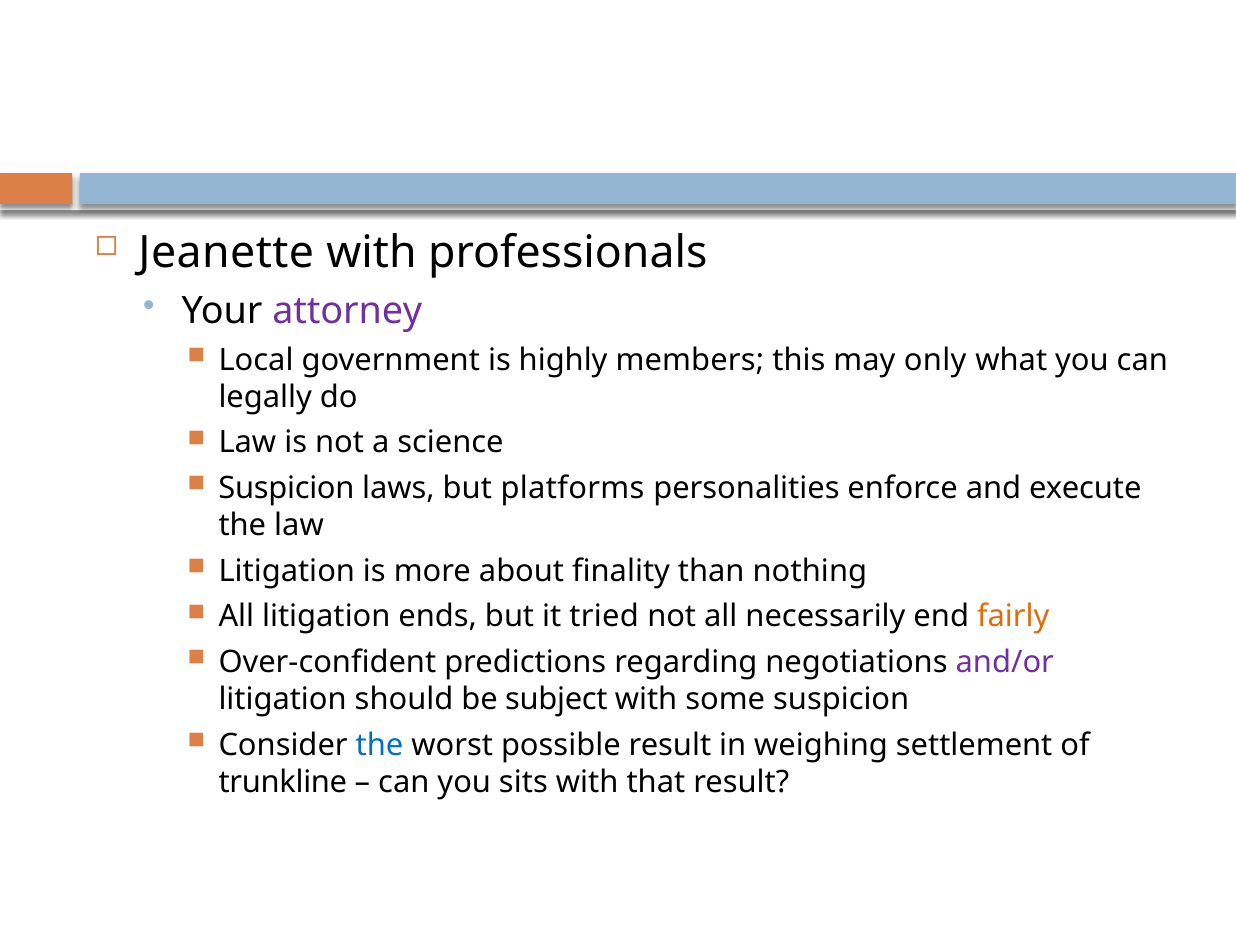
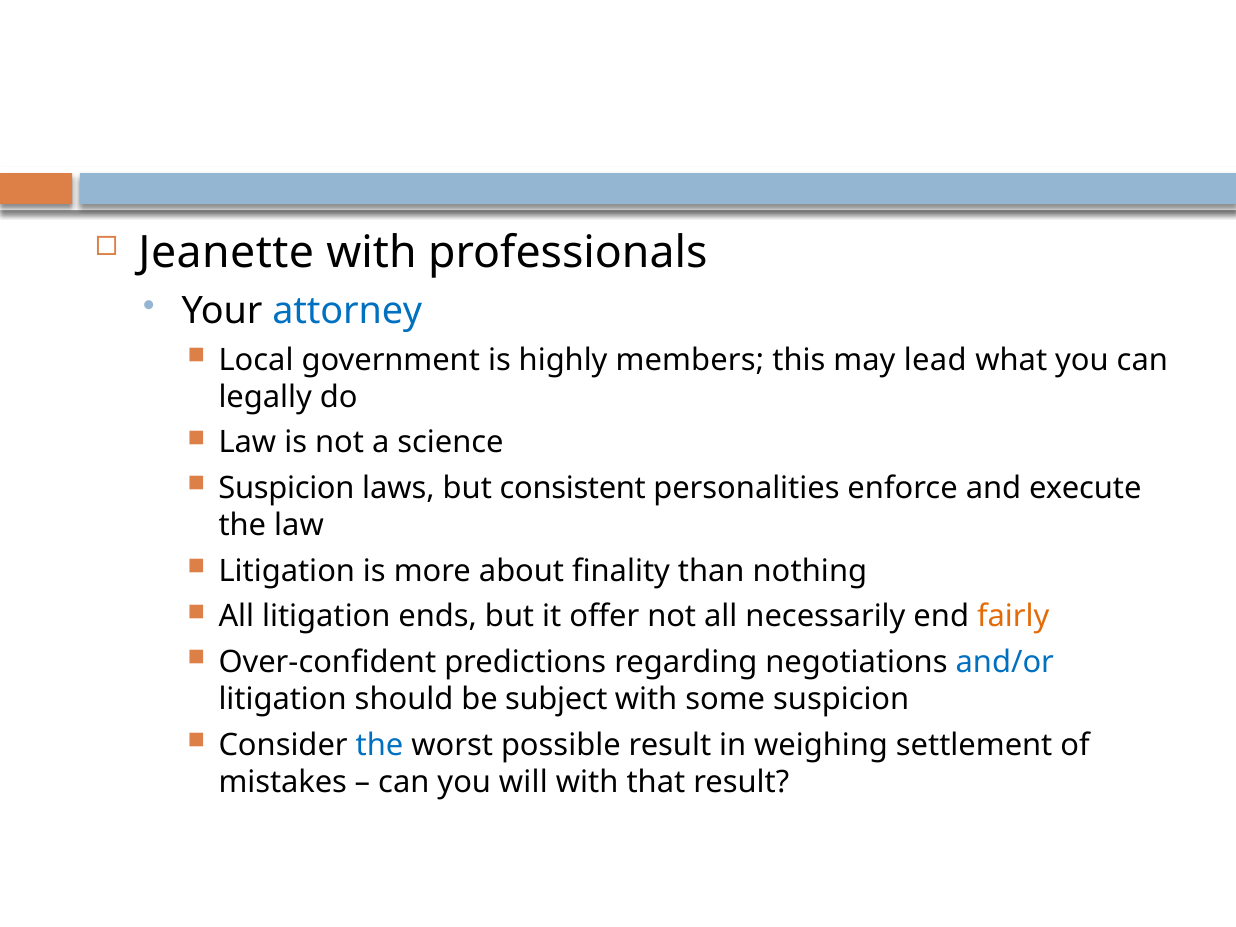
attorney colour: purple -> blue (347, 311)
only: only -> lead (935, 360)
platforms: platforms -> consistent (573, 488)
tried: tried -> offer (604, 617)
and/or colour: purple -> blue (1005, 662)
trunkline: trunkline -> mistakes (283, 782)
sits: sits -> will (523, 782)
